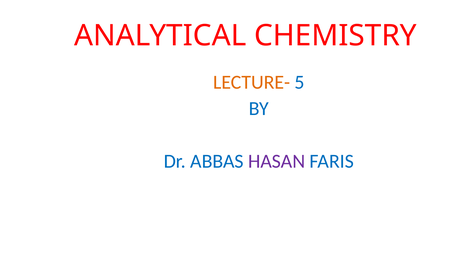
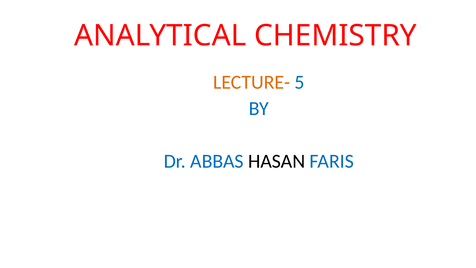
HASAN colour: purple -> black (277, 161)
